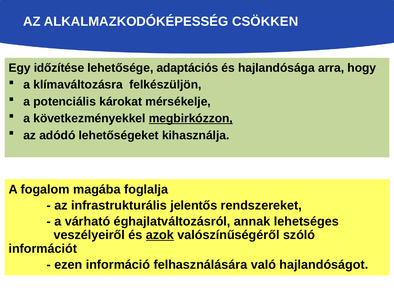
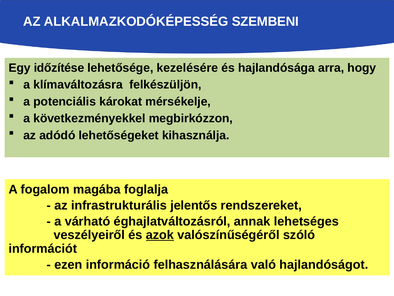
CSÖKKEN: CSÖKKEN -> SZEMBENI (265, 21)
adaptációs: adaptációs -> kezelésére (187, 68)
megbirkózzon underline: present -> none (191, 118)
